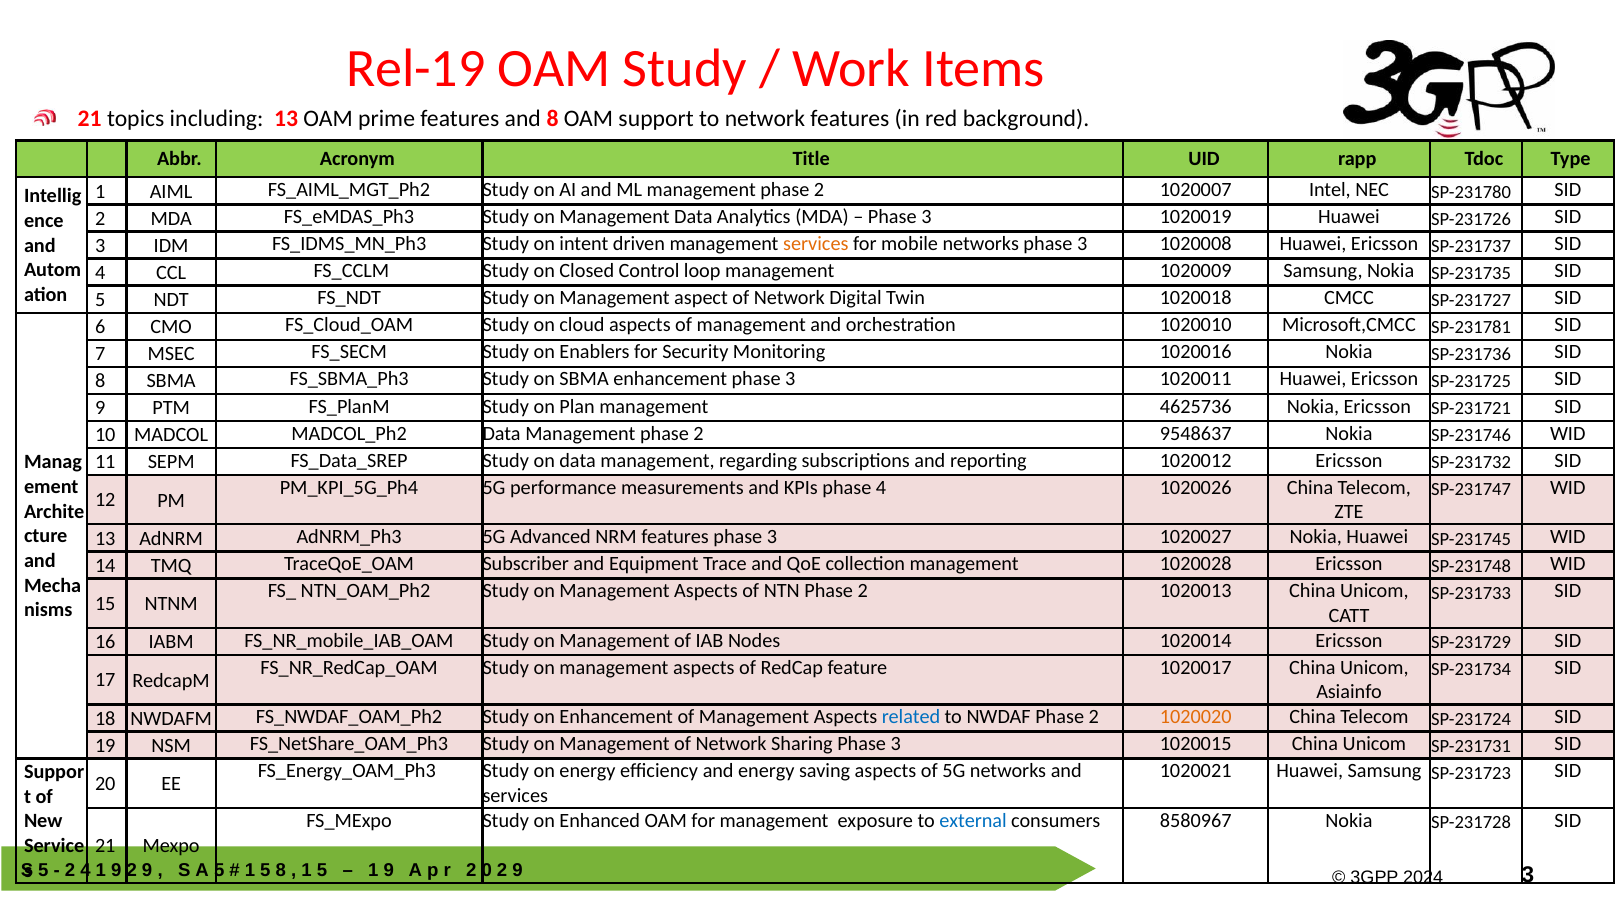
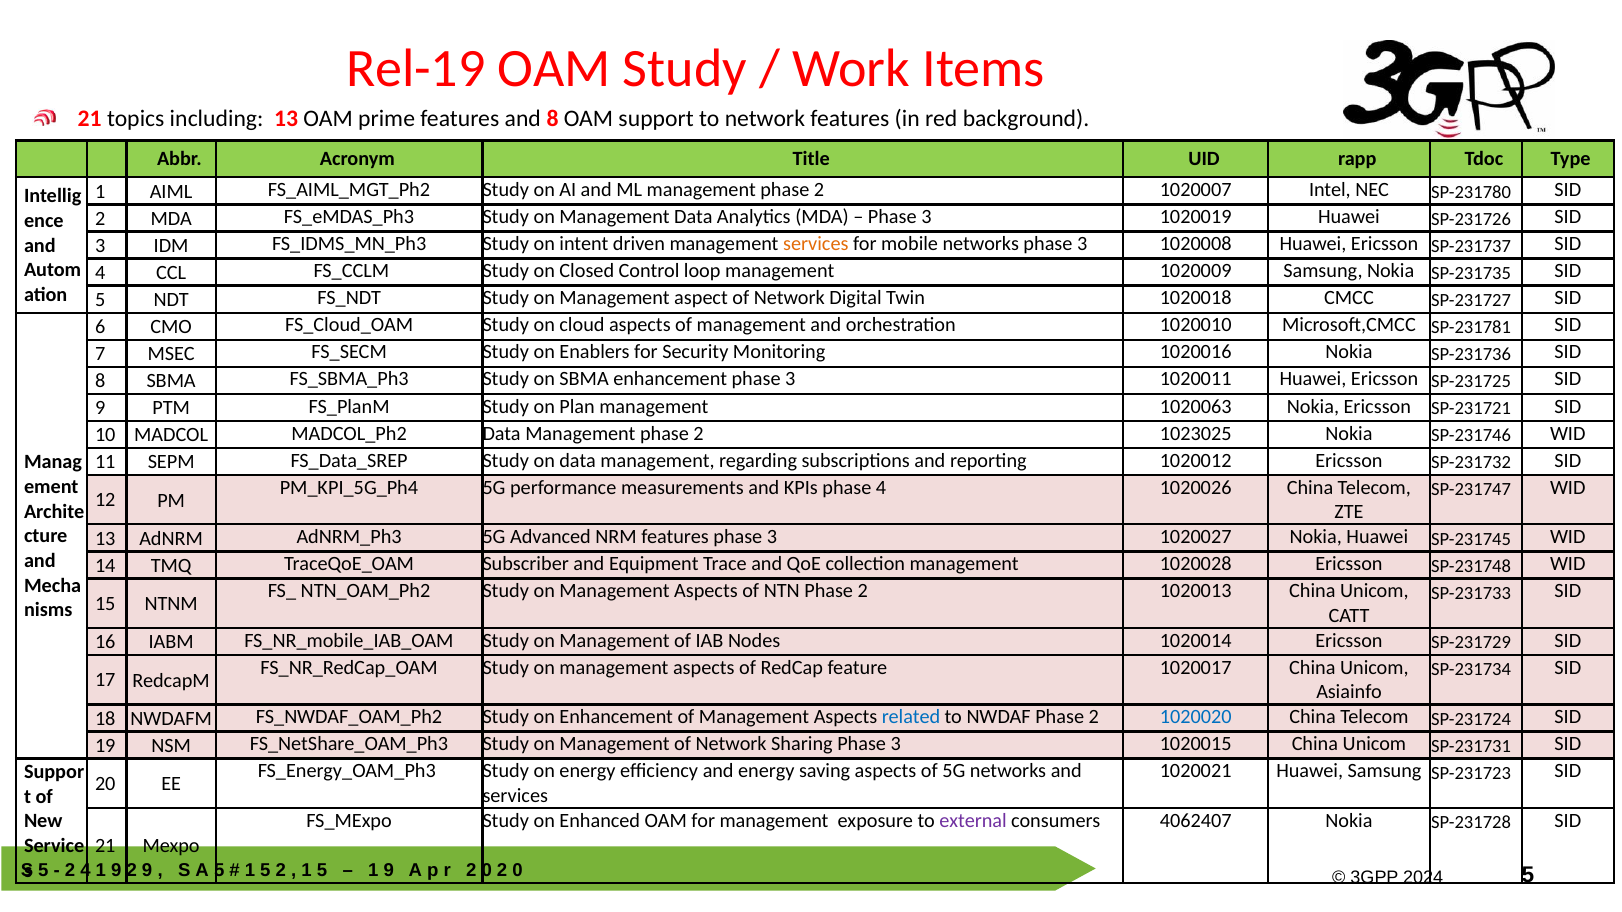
4625736: 4625736 -> 1020063 (1196, 406)
9548637: 9548637 -> 1023025 (1196, 434)
1020020 colour: orange -> blue (1196, 717)
external colour: blue -> purple (973, 821)
8580967: 8580967 -> 4062407 (1196, 821)
5 8: 8 -> 2 (281, 871)
9: 9 -> 0 (518, 871)
3: 3 -> 5 (1528, 876)
